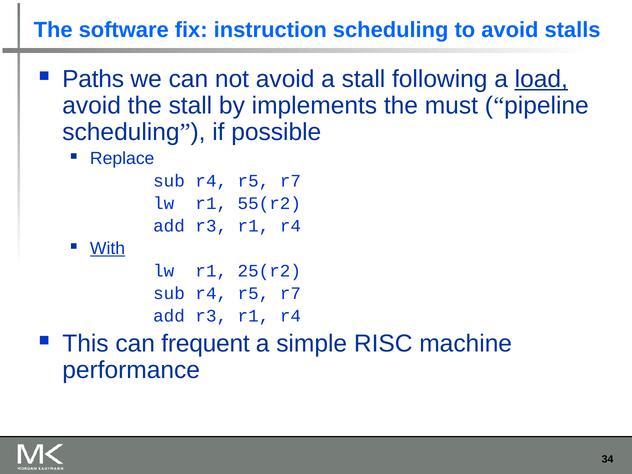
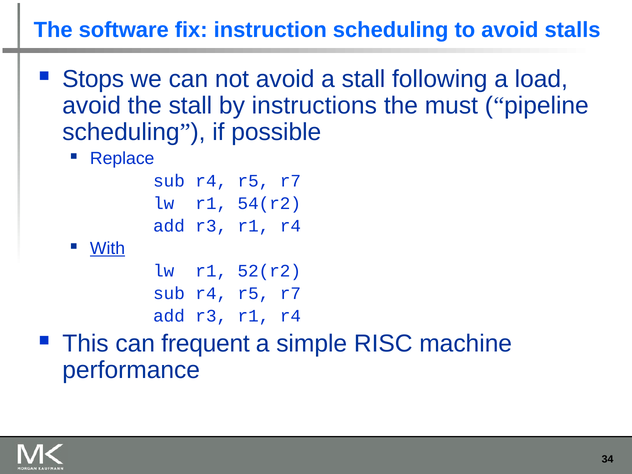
Paths: Paths -> Stops (93, 79)
load underline: present -> none (541, 79)
implements: implements -> instructions (314, 106)
55(r2: 55(r2 -> 54(r2 (269, 203)
25(r2: 25(r2 -> 52(r2 (269, 271)
